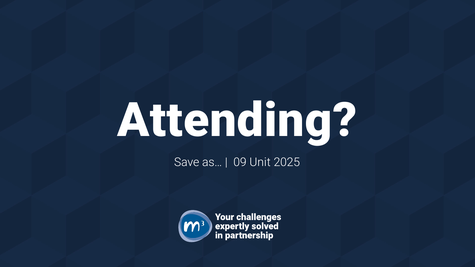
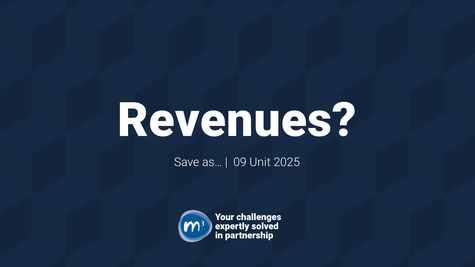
Attending: Attending -> Revenues (237, 121)
